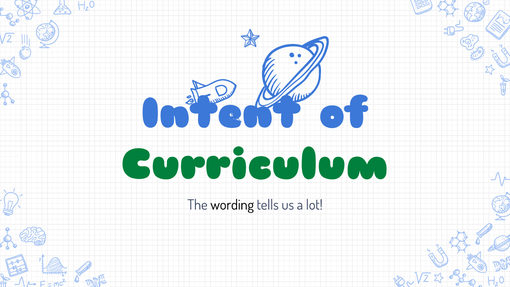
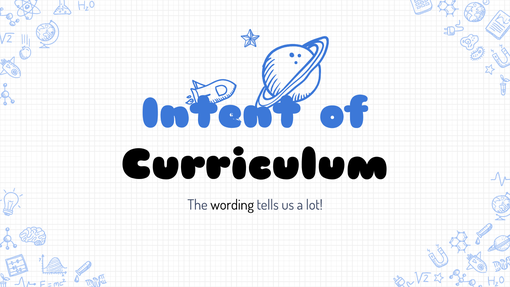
Curriculum colour: green -> black (255, 165)
